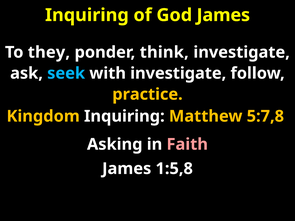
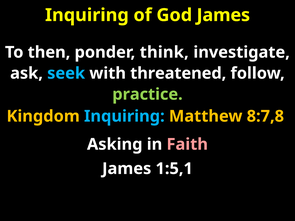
they: they -> then (49, 52)
with investigate: investigate -> threatened (178, 73)
practice colour: yellow -> light green (147, 94)
Inquiring colour: white -> light blue (124, 116)
5:7,8: 5:7,8 -> 8:7,8 (265, 116)
1:5,8: 1:5,8 -> 1:5,1 (174, 169)
